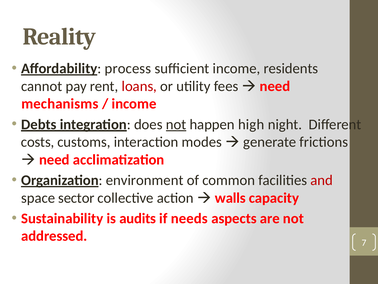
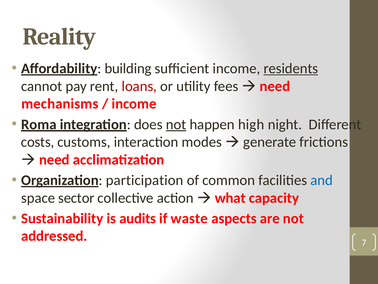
process: process -> building (128, 68)
residents underline: none -> present (291, 68)
Debts: Debts -> Roma (39, 124)
environment: environment -> participation (145, 180)
and colour: red -> blue (322, 180)
walls: walls -> what (230, 198)
needs: needs -> waste (189, 218)
